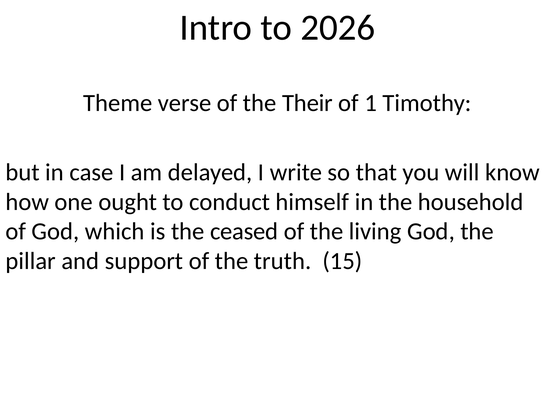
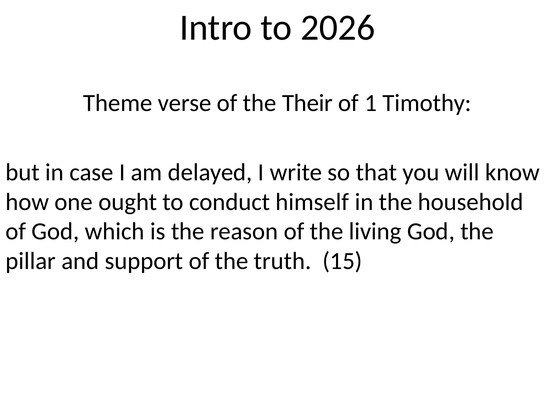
ceased: ceased -> reason (244, 232)
